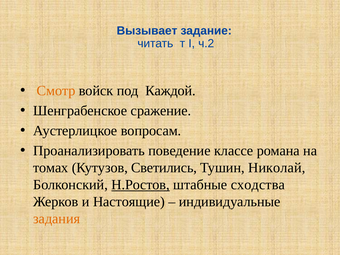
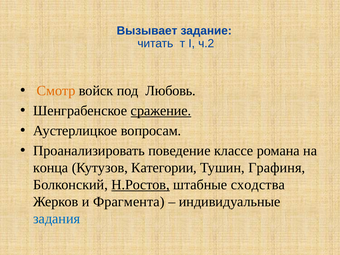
Каждой: Каждой -> Любовь (171, 91)
сражение underline: none -> present (161, 111)
томах: томах -> конца (51, 168)
Светились: Светились -> Категории (164, 168)
Николай: Николай -> Графиня (277, 168)
Настоящие: Настоящие -> Фрагмента (129, 202)
задания colour: orange -> blue (57, 219)
